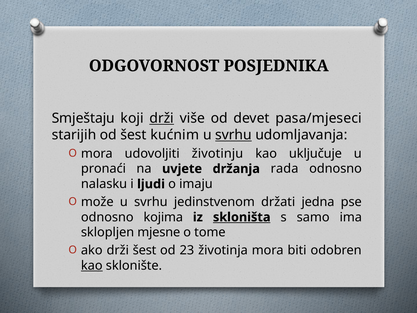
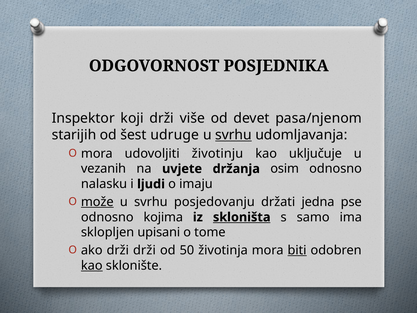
Smještaju: Smještaju -> Inspektor (83, 118)
drži underline: present -> none (162, 118)
pasa/mjeseci: pasa/mjeseci -> pasa/njenom (319, 118)
kućnim: kućnim -> udruge (175, 135)
pronaći: pronaći -> vezanih (103, 169)
rada: rada -> osim (285, 169)
može underline: none -> present (97, 202)
jedinstvenom: jedinstvenom -> posjedovanju (214, 202)
mjesne: mjesne -> upisani (159, 232)
drži šest: šest -> drži (144, 250)
23: 23 -> 50 (187, 250)
biti underline: none -> present (297, 250)
